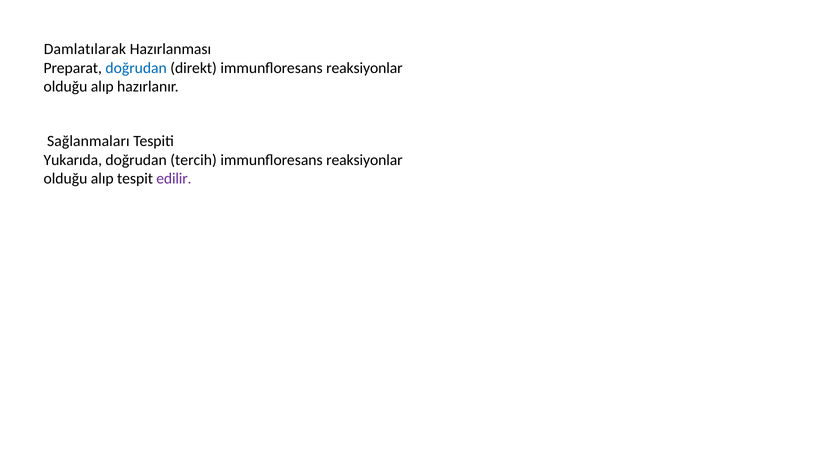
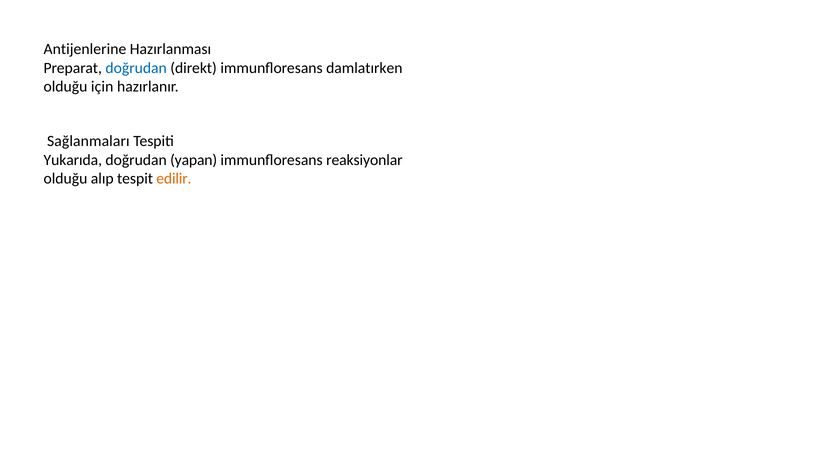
Damlatılarak: Damlatılarak -> Antijenlerine (85, 49)
direkt immunfloresans reaksiyonlar: reaksiyonlar -> damlatırken (364, 68)
alıp: alıp -> için (102, 87)
tercih: tercih -> yapan (194, 160)
edilir colour: purple -> orange (174, 179)
